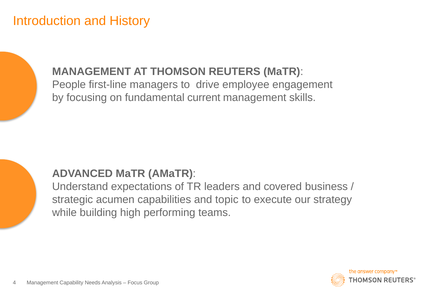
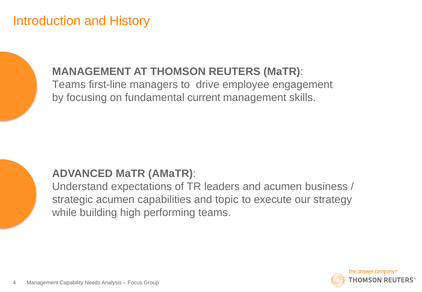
People: People -> Teams (69, 85)
and covered: covered -> acumen (283, 187)
